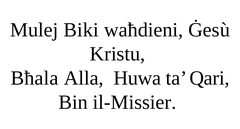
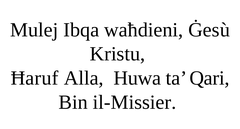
Biki: Biki -> Ibqa (81, 30)
Bħala: Bħala -> Ħaruf (35, 78)
